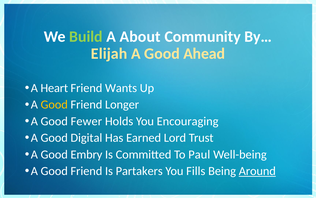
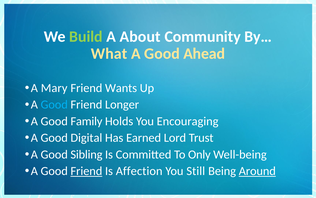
Elijah: Elijah -> What (109, 54)
Heart: Heart -> Mary (54, 88)
Good colour: yellow -> light blue (54, 104)
Fewer: Fewer -> Family (86, 121)
Embry: Embry -> Sibling (86, 154)
Paul: Paul -> Only (199, 154)
Friend underline: none -> present (86, 171)
Partakers: Partakers -> Affection (139, 171)
Fills: Fills -> Still (196, 171)
